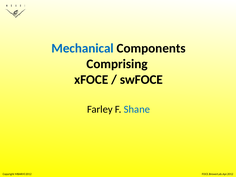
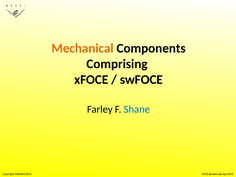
Mechanical colour: blue -> orange (83, 48)
